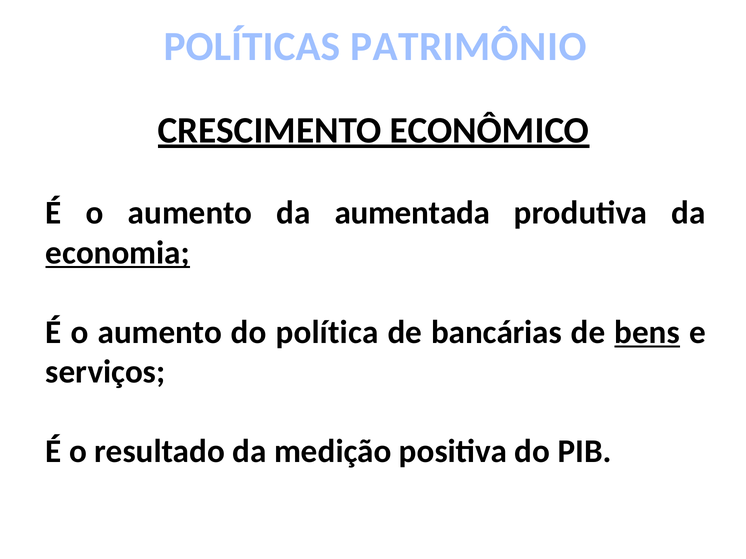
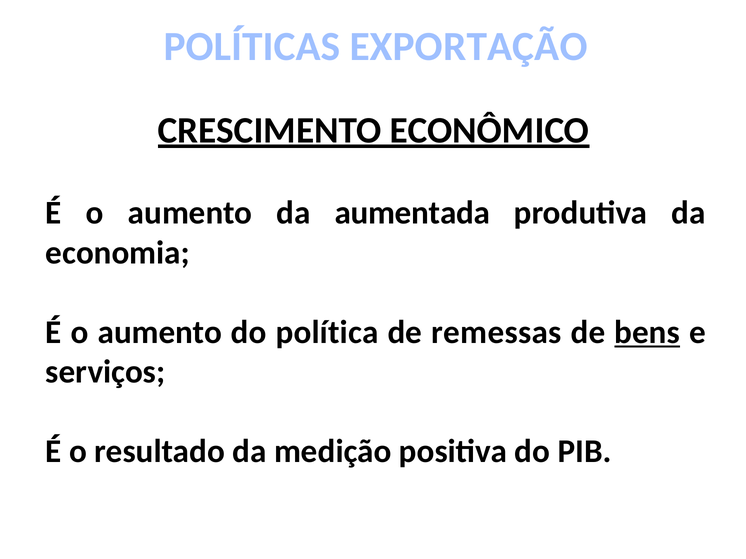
PATRIMÔNIO: PATRIMÔNIO -> EXPORTAÇÃO (469, 47)
economia underline: present -> none (118, 253)
bancárias: bancárias -> remessas (496, 332)
